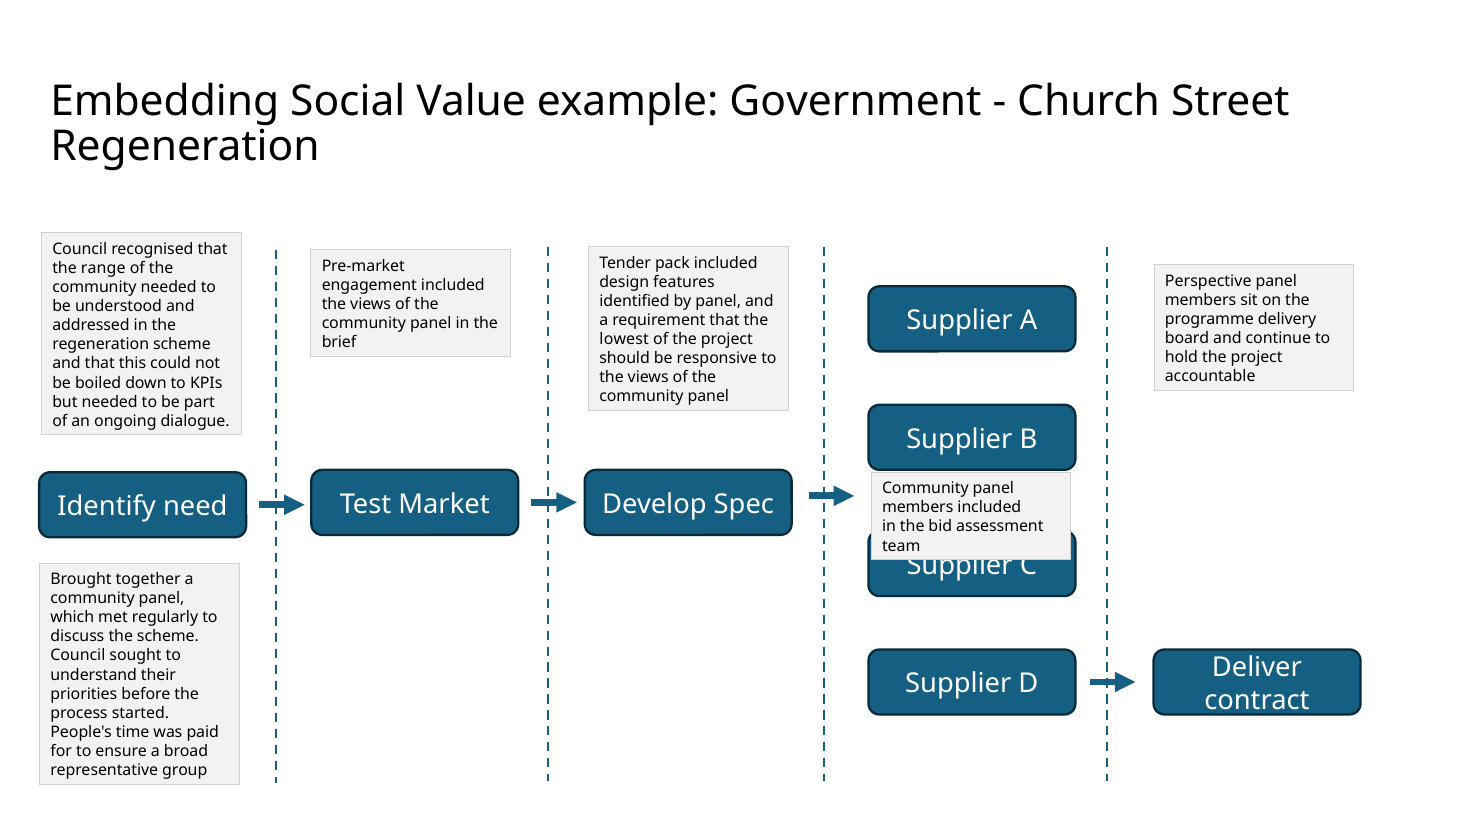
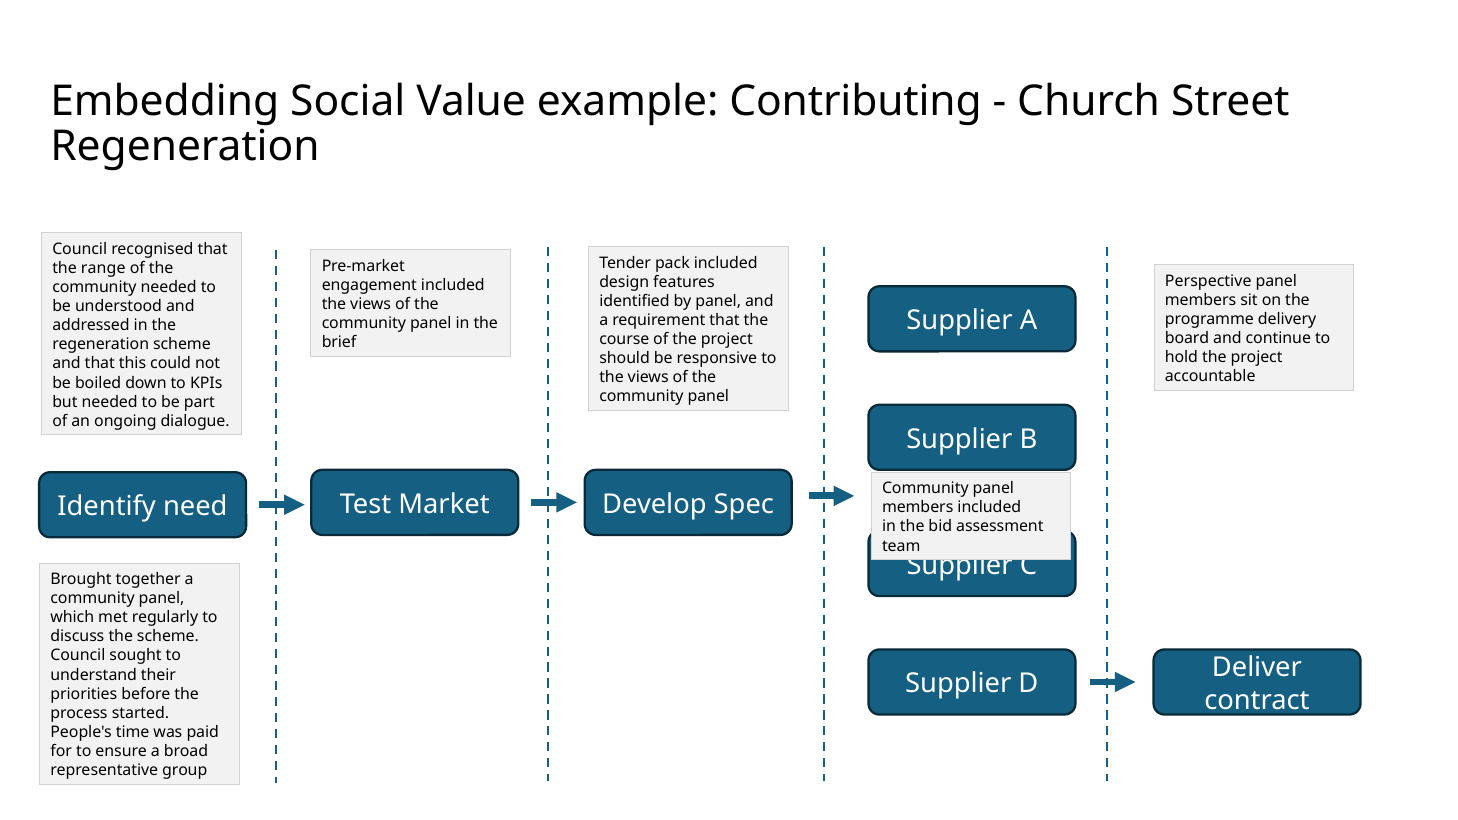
Government: Government -> Contributing (856, 101)
lowest: lowest -> course (624, 339)
